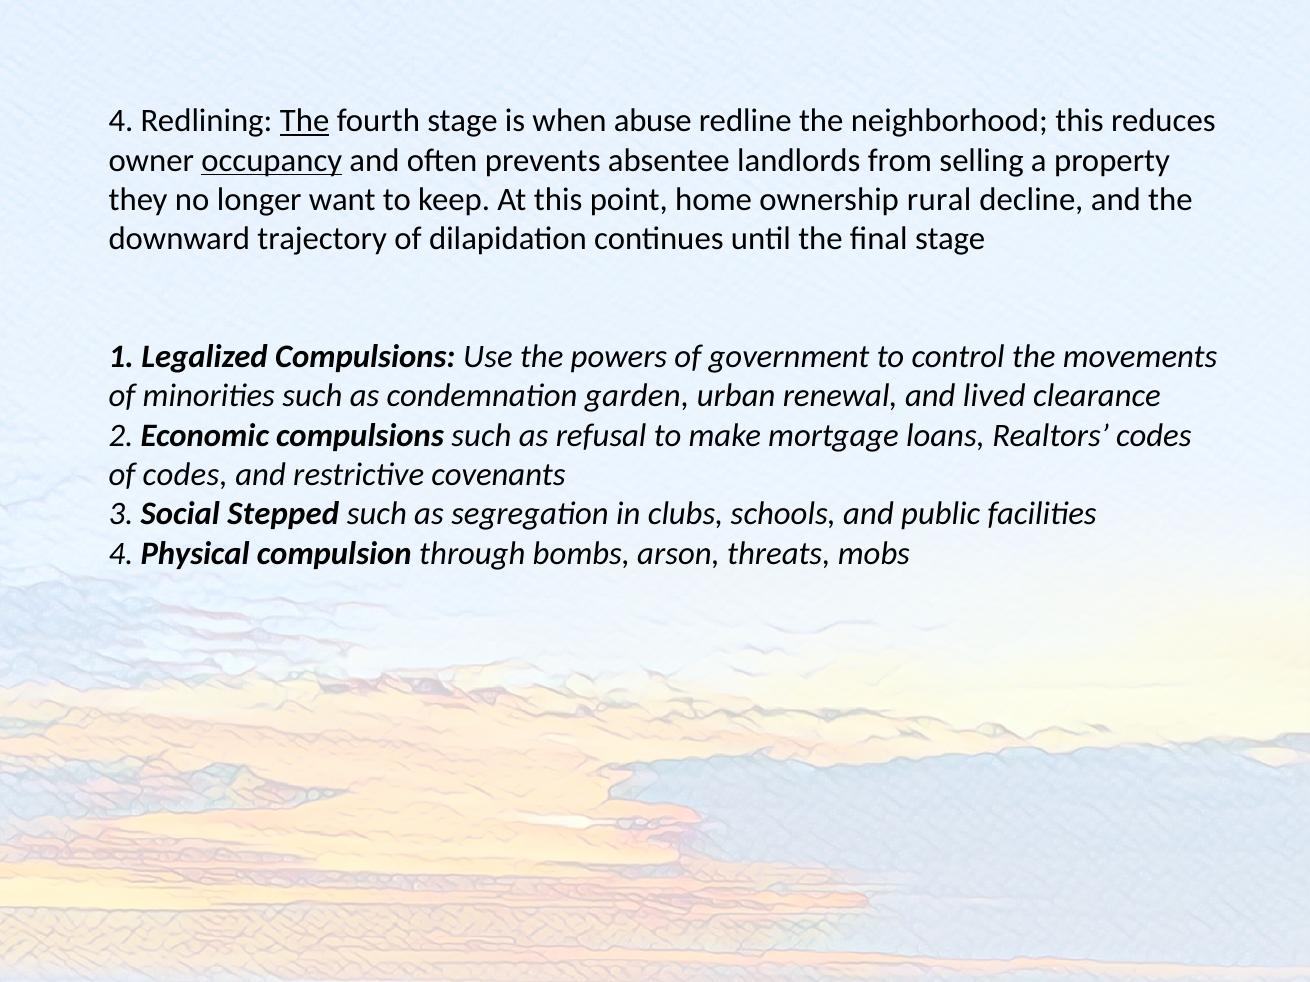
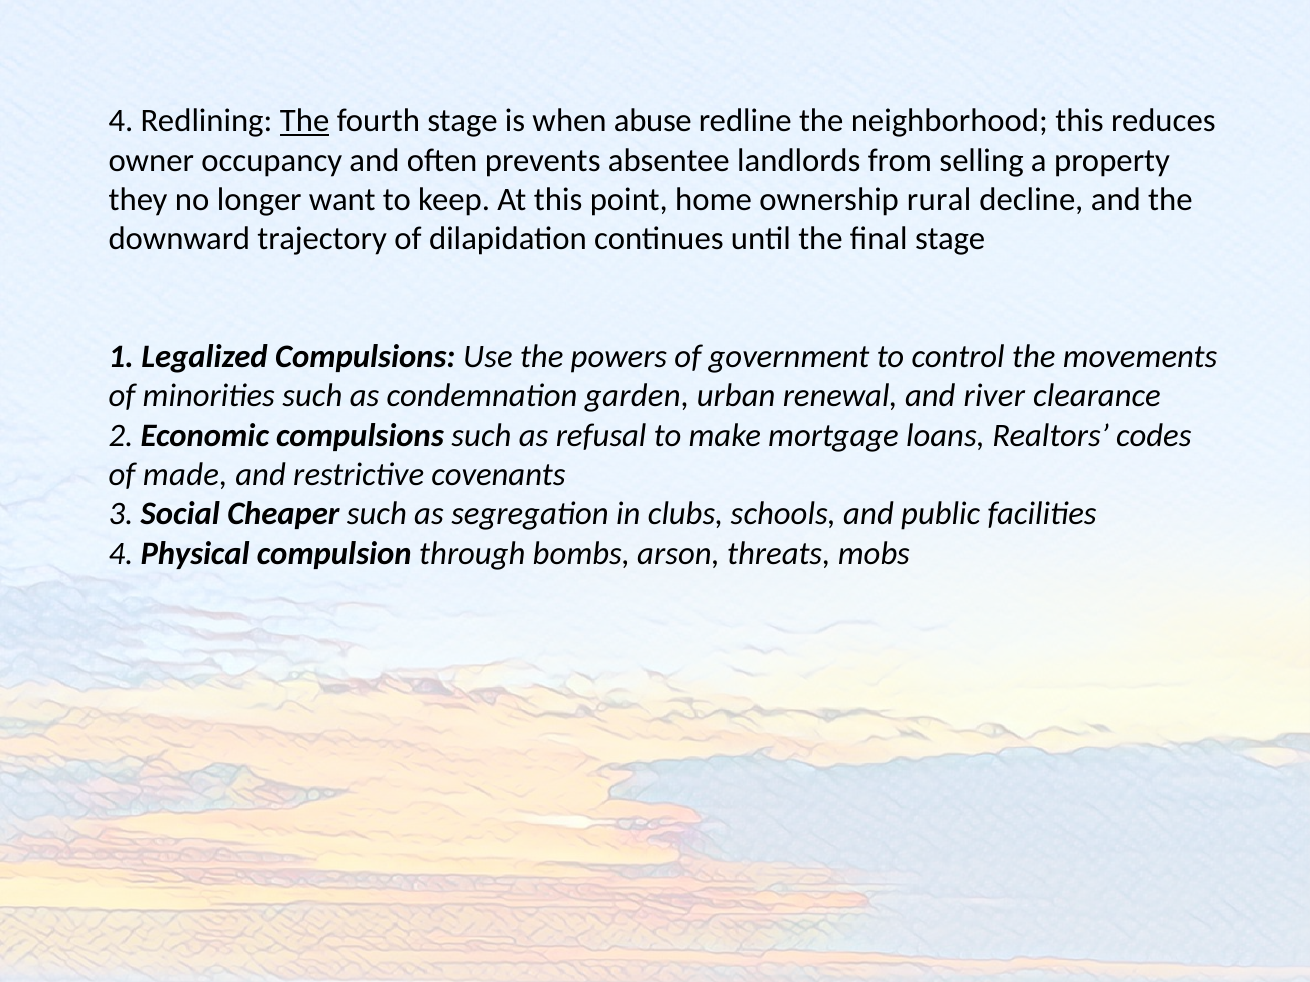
occupancy underline: present -> none (272, 161)
lived: lived -> river (994, 396)
of codes: codes -> made (185, 475)
Stepped: Stepped -> Cheaper (283, 514)
